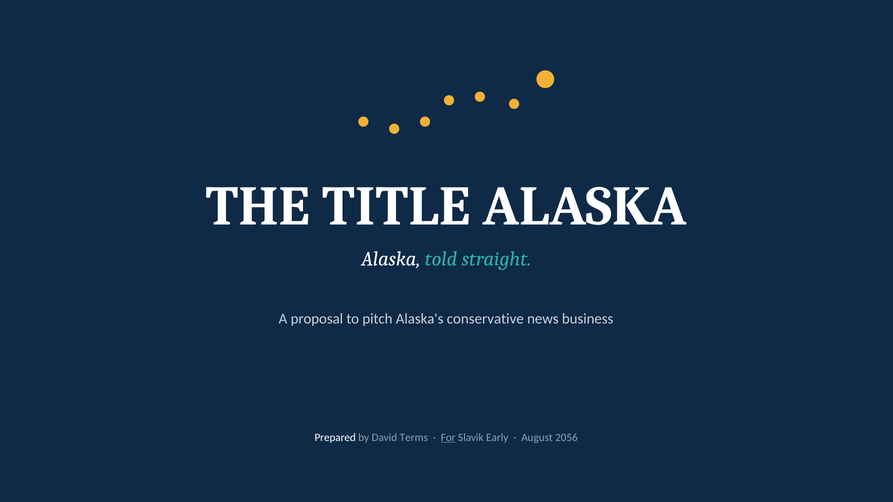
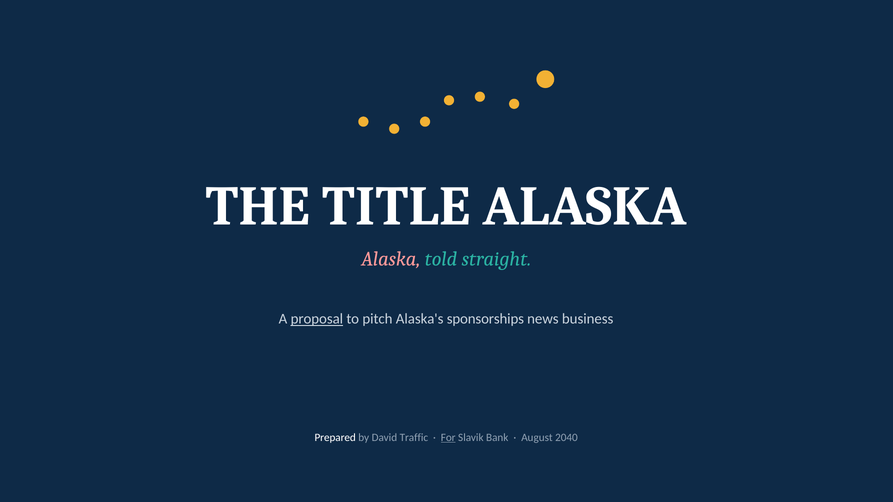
Alaska colour: white -> pink (391, 259)
proposal underline: none -> present (317, 319)
conservative: conservative -> sponsorships (485, 319)
Terms: Terms -> Traffic (414, 438)
Early: Early -> Bank (497, 438)
2056: 2056 -> 2040 (566, 438)
